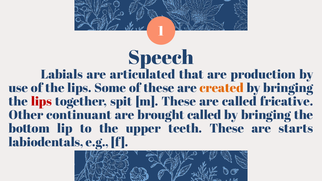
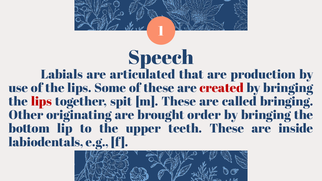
created colour: orange -> red (222, 88)
called fricative: fricative -> bringing (287, 102)
continuant: continuant -> originating (79, 115)
brought called: called -> order (204, 115)
starts: starts -> inside (296, 129)
